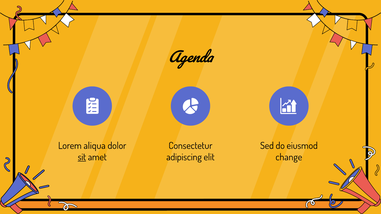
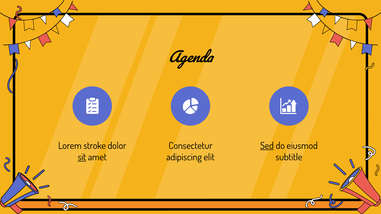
aliqua: aliqua -> stroke (95, 146)
Sed underline: none -> present (267, 146)
change: change -> subtitle (289, 157)
